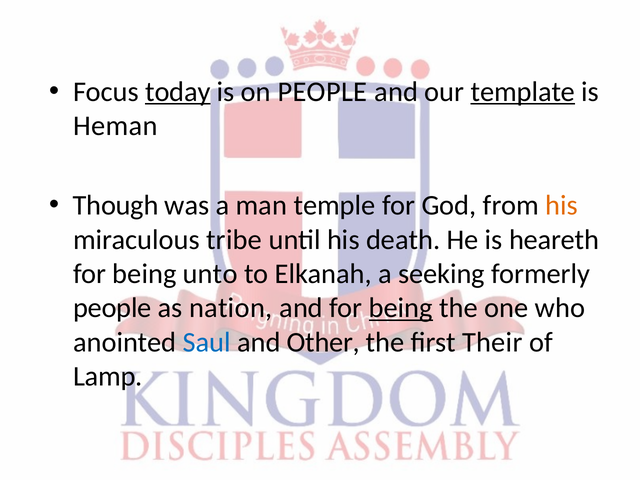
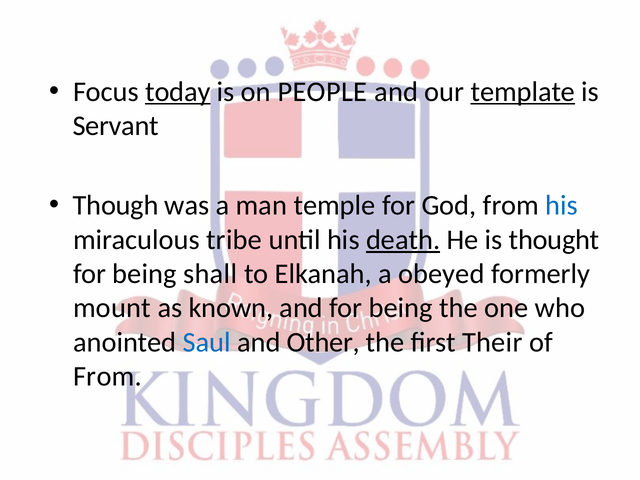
Heman: Heman -> Servant (116, 126)
his colour: orange -> blue (562, 206)
death underline: none -> present (403, 240)
heareth: heareth -> thought (554, 240)
unto: unto -> shall (210, 274)
seeking: seeking -> obeyed (441, 274)
people: people -> mount (112, 308)
nation: nation -> known (231, 308)
being underline: present -> none (401, 308)
Lamp: Lamp -> From (107, 376)
